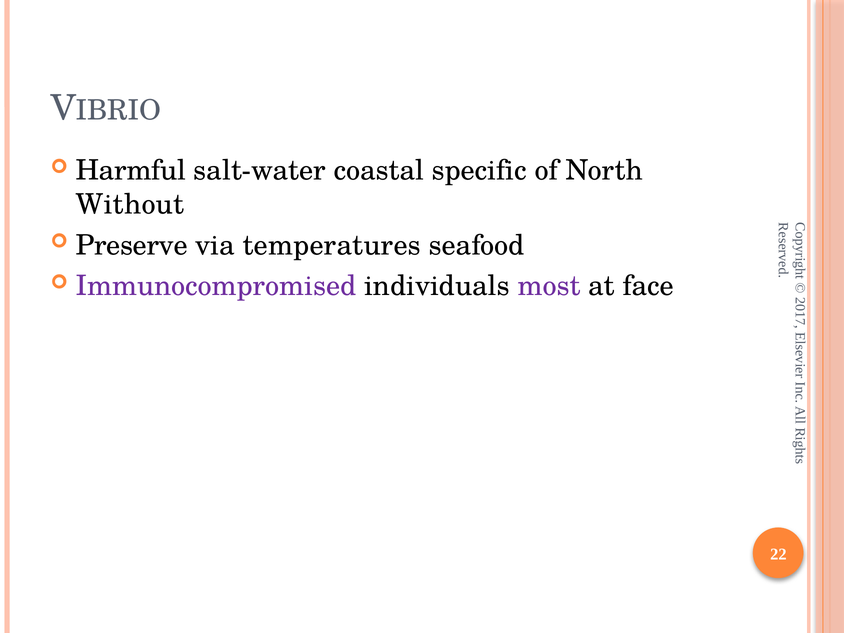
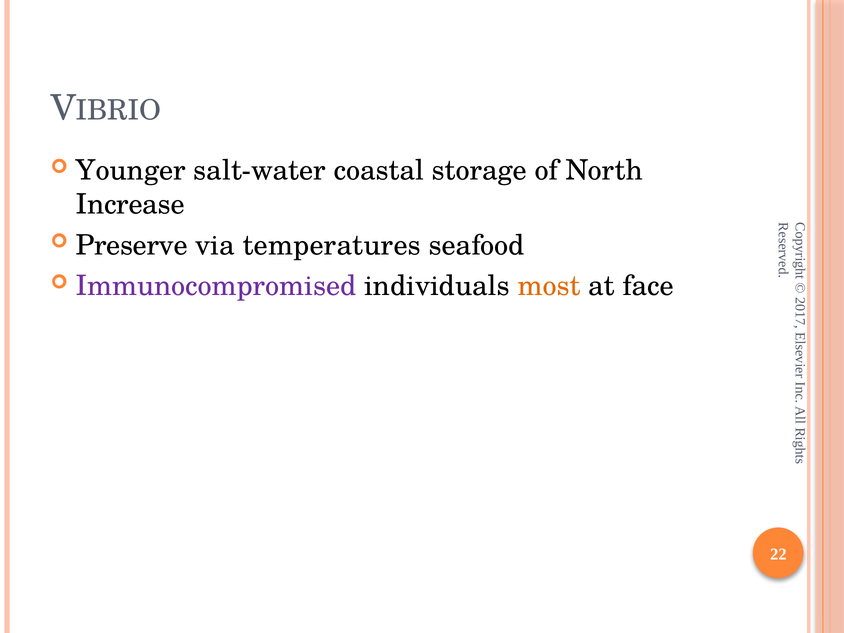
Harmful: Harmful -> Younger (131, 171)
specific: specific -> storage (479, 171)
Without: Without -> Increase (130, 204)
most colour: purple -> orange (549, 286)
